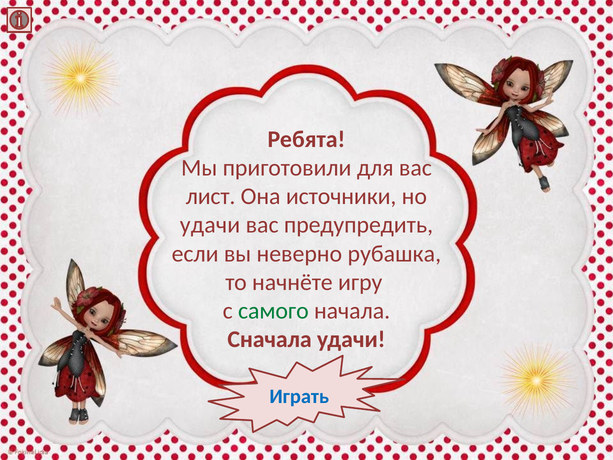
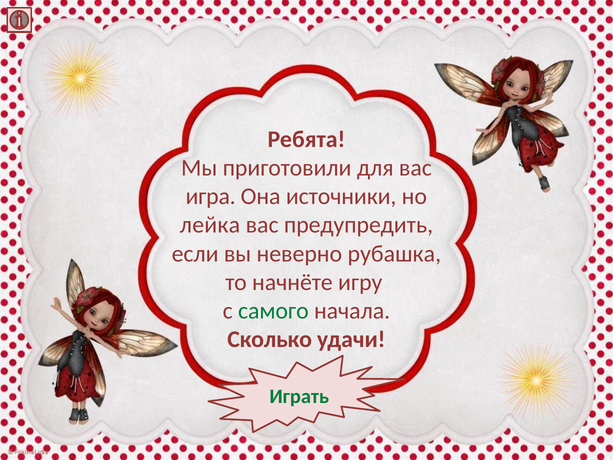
лист: лист -> игра (211, 196)
удачи: удачи -> лейка (210, 225)
Сначала: Сначала -> Сколько (270, 339)
Играть colour: blue -> green (299, 396)
